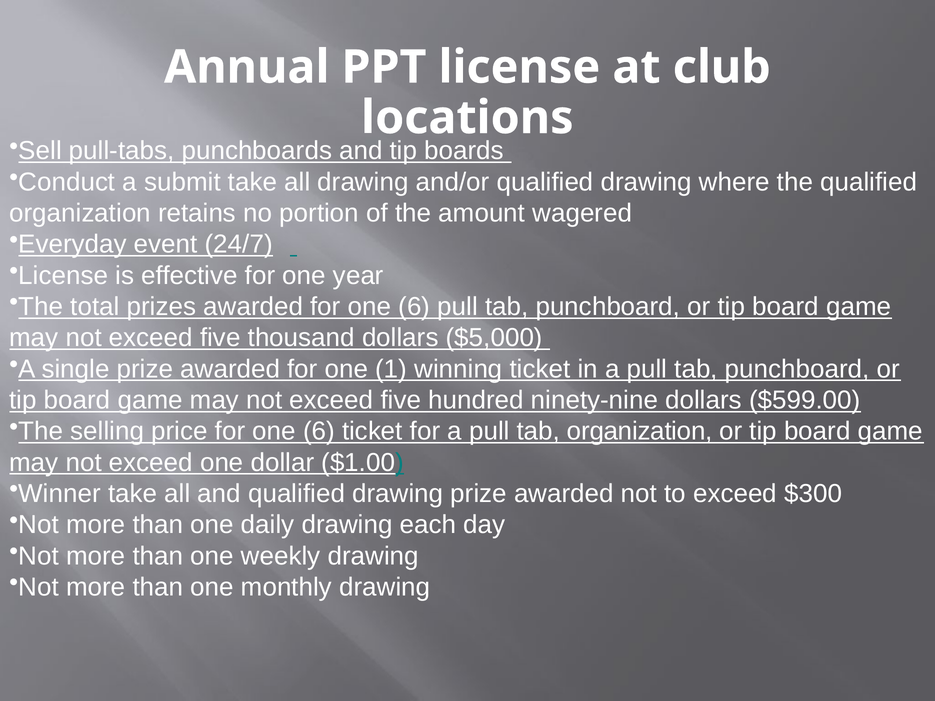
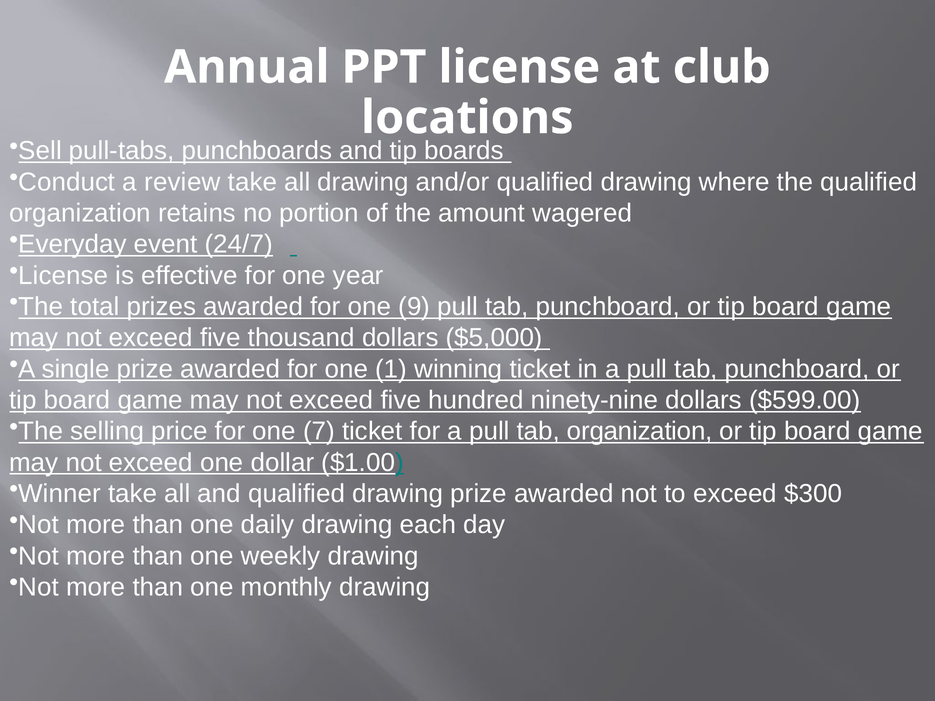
submit: submit -> review (182, 182)
awarded for one 6: 6 -> 9 (414, 307)
price for one 6: 6 -> 7 (319, 431)
